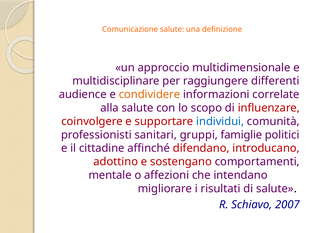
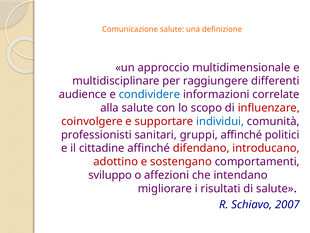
condividere colour: orange -> blue (149, 94)
gruppi famiglie: famiglie -> affinché (241, 135)
mentale: mentale -> sviluppo (110, 175)
